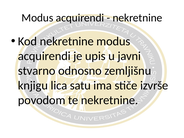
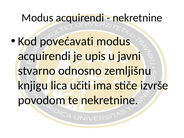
Kod nekretnine: nekretnine -> povećavati (67, 41)
satu: satu -> učiti (80, 85)
